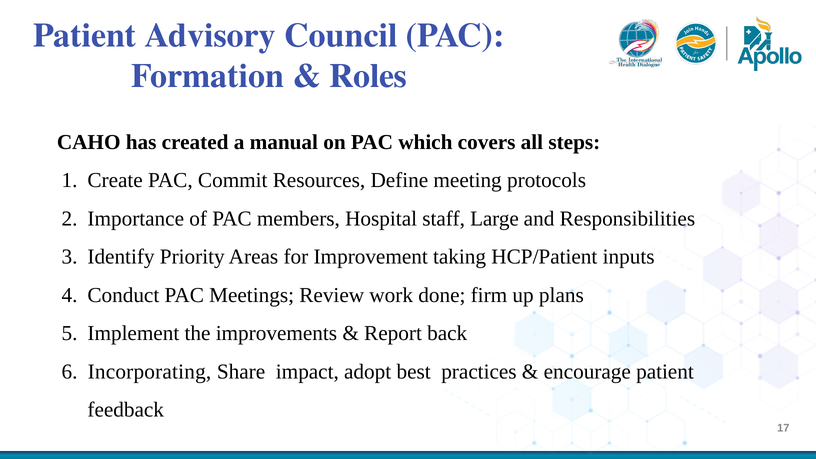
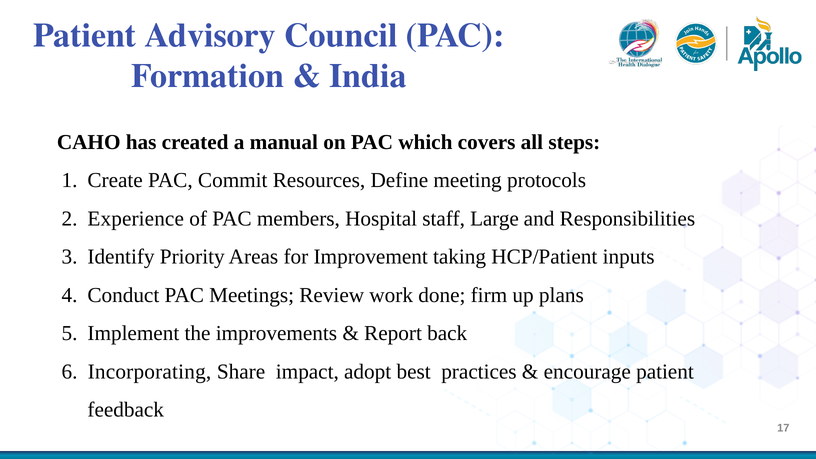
Roles: Roles -> India (368, 76)
Importance: Importance -> Experience (136, 219)
